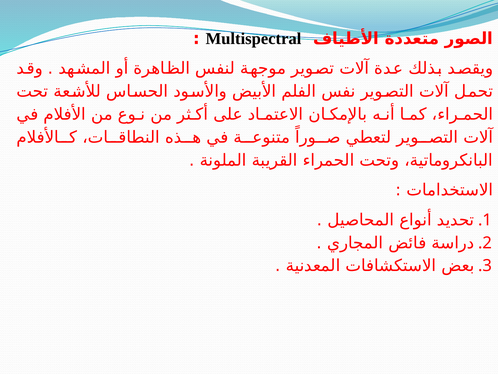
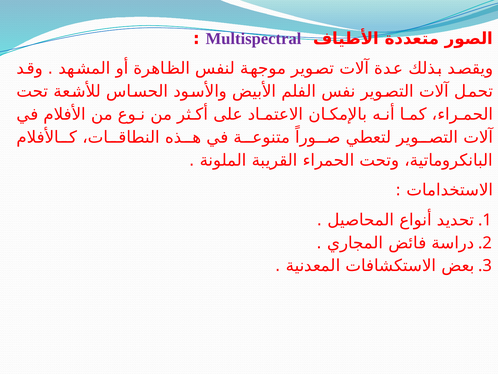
Multispectral colour: black -> purple (253, 39)
